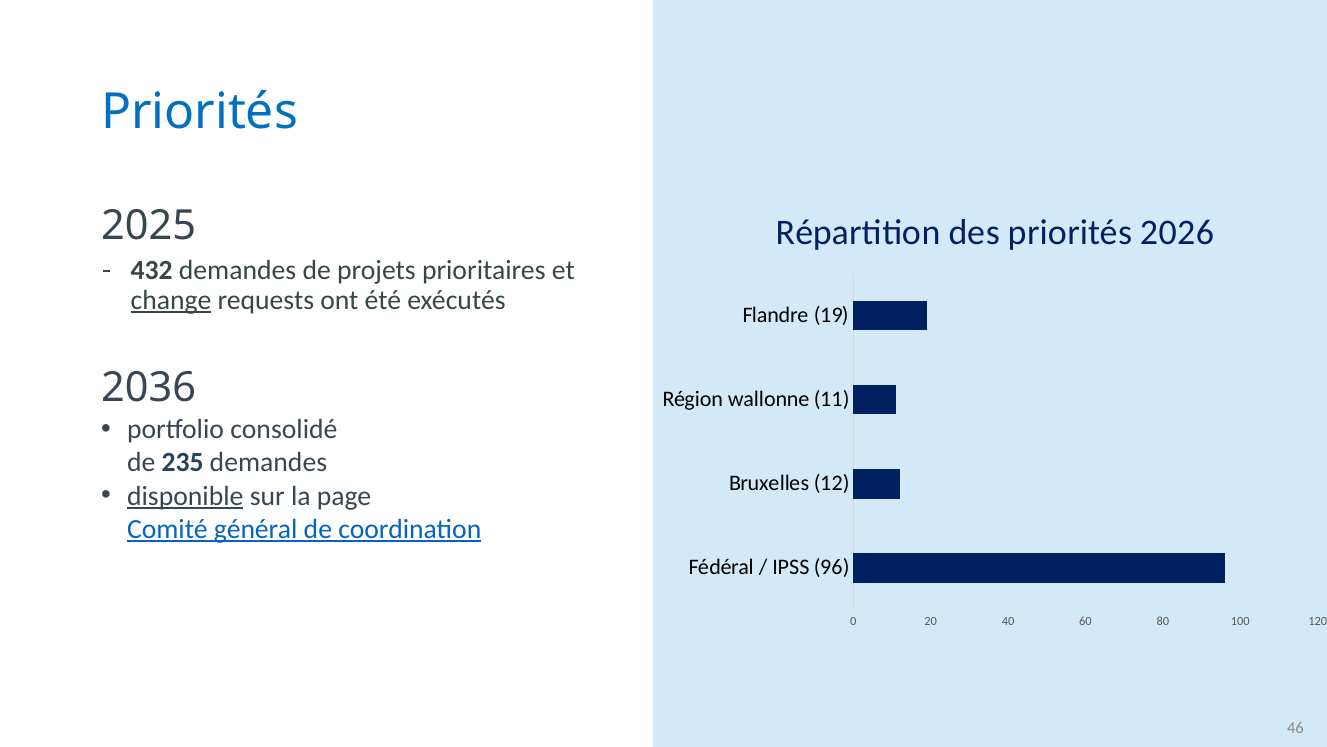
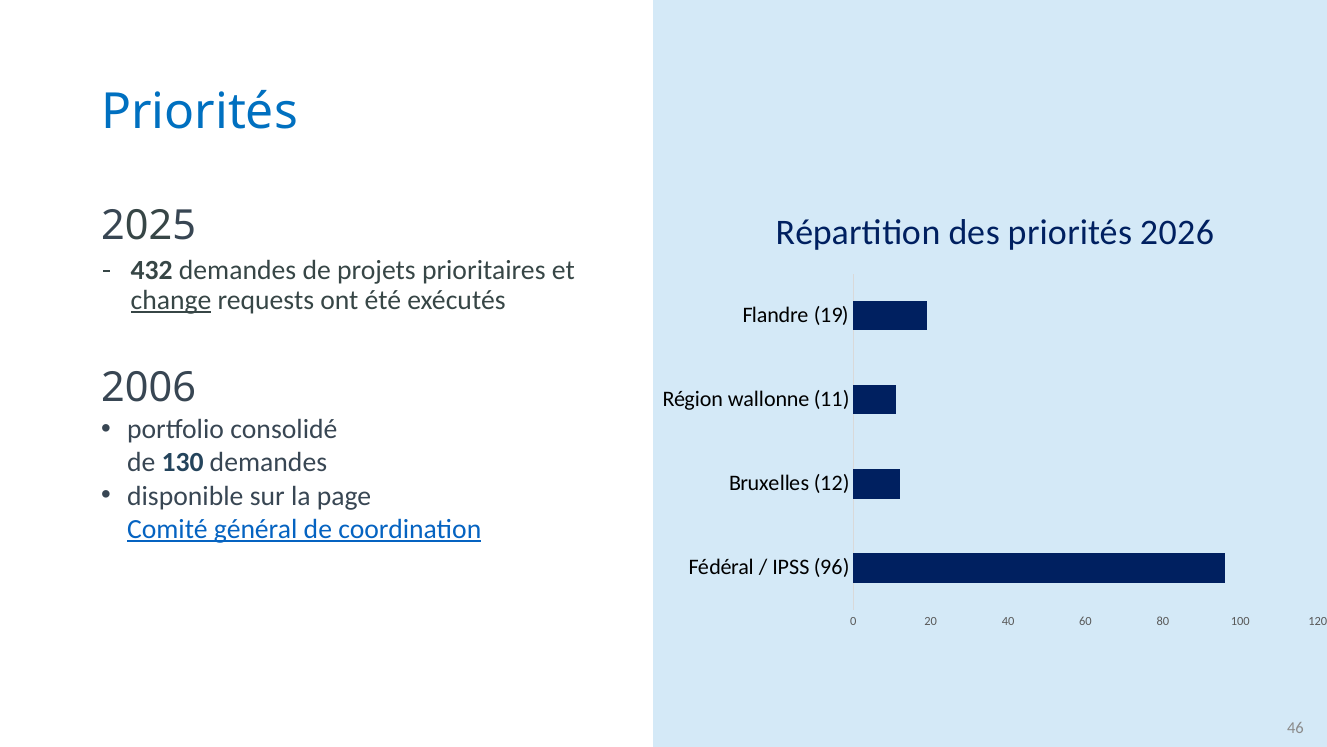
2036: 2036 -> 2006 (149, 388)
235: 235 -> 130 (183, 462)
disponible underline: present -> none (185, 496)
